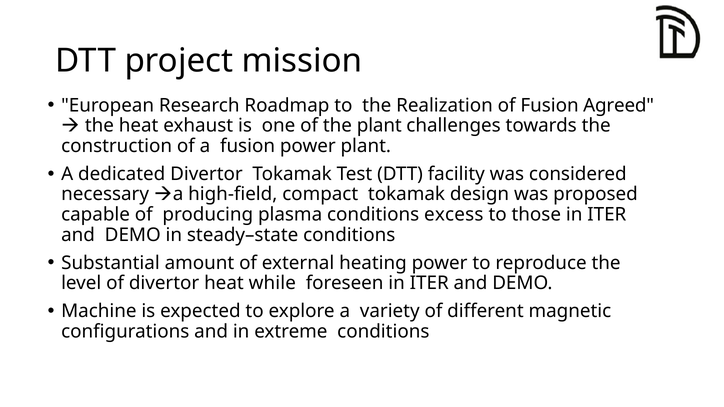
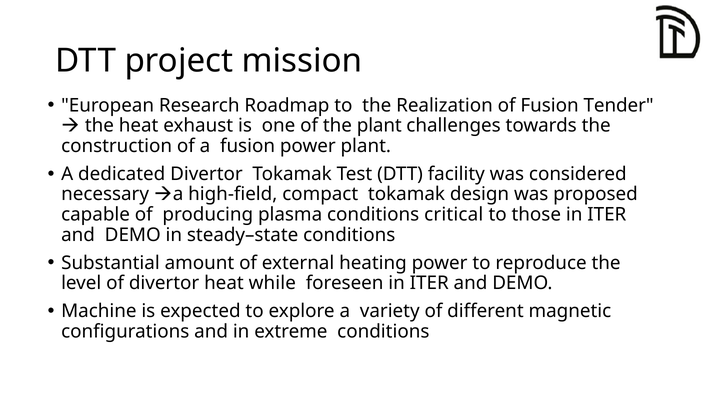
Agreed: Agreed -> Tender (619, 105)
excess: excess -> critical (454, 215)
